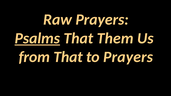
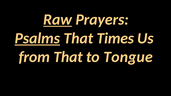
Raw underline: none -> present (58, 20)
Them: Them -> Times (115, 38)
to Prayers: Prayers -> Tongue (128, 57)
